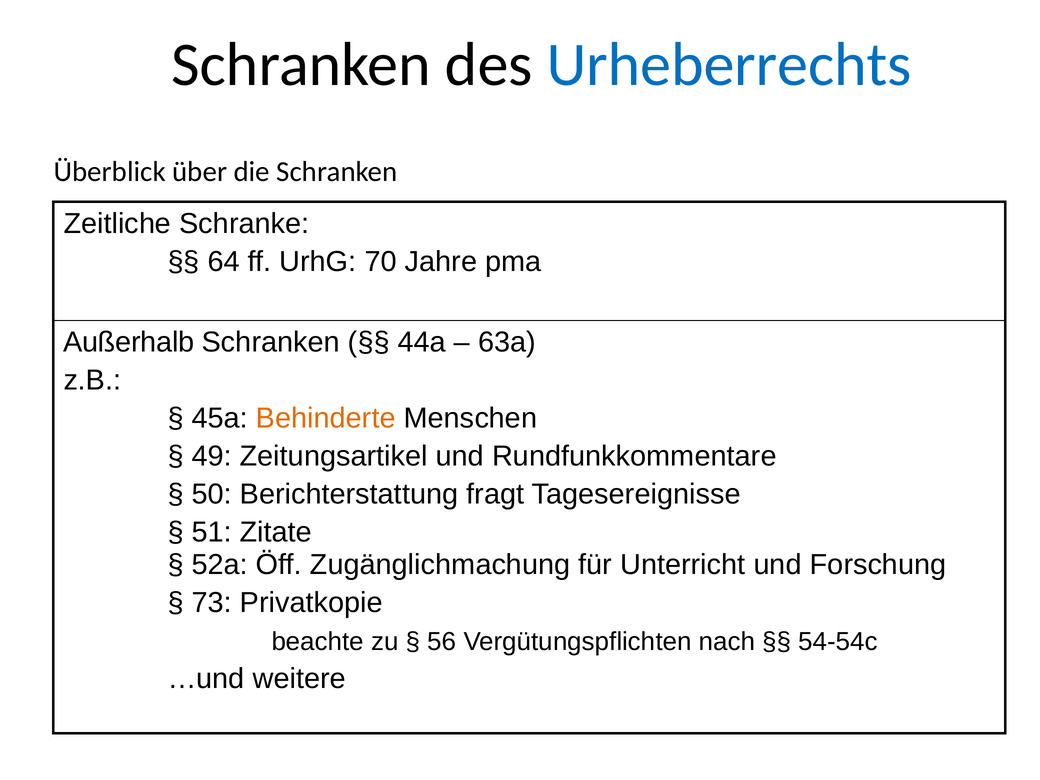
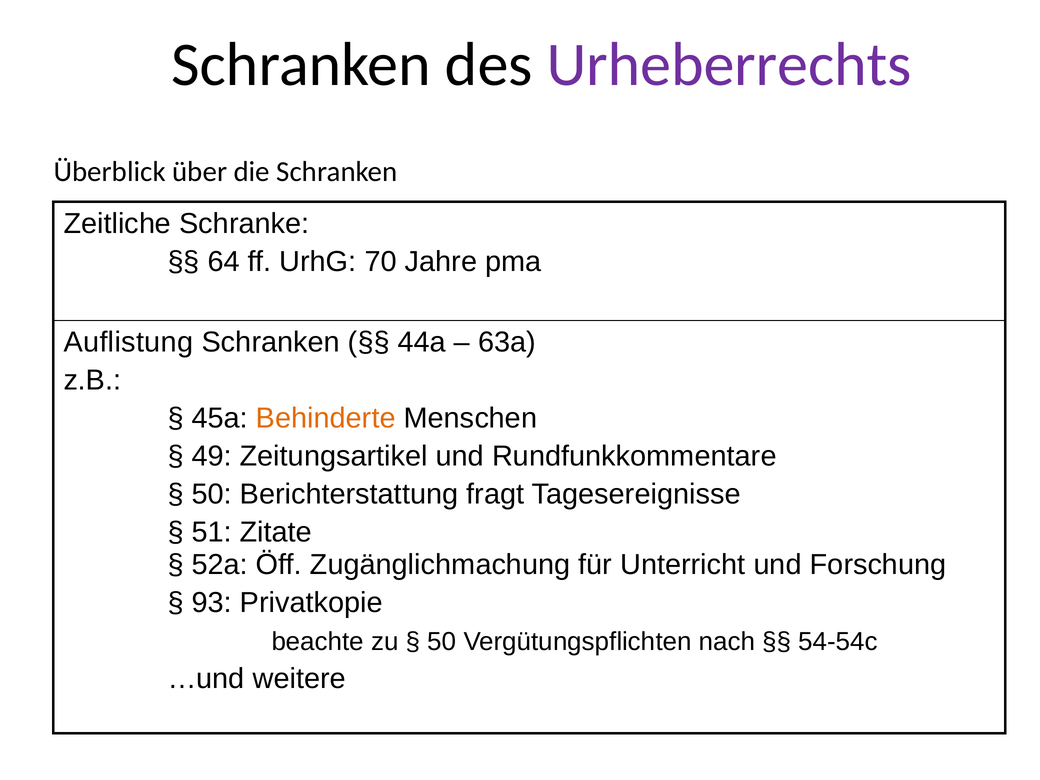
Urheberrechts colour: blue -> purple (729, 65)
Außerhalb: Außerhalb -> Auflistung (128, 342)
73: 73 -> 93 (212, 603)
56: 56 -> 50 (442, 642)
